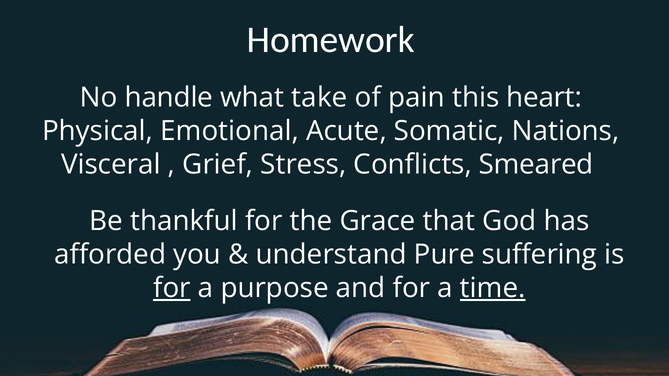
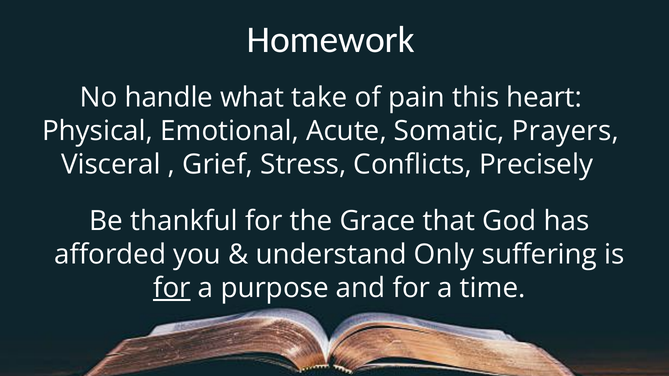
Nations: Nations -> Prayers (565, 131)
Smeared: Smeared -> Precisely (536, 165)
Pure: Pure -> Only (444, 255)
time underline: present -> none (493, 288)
